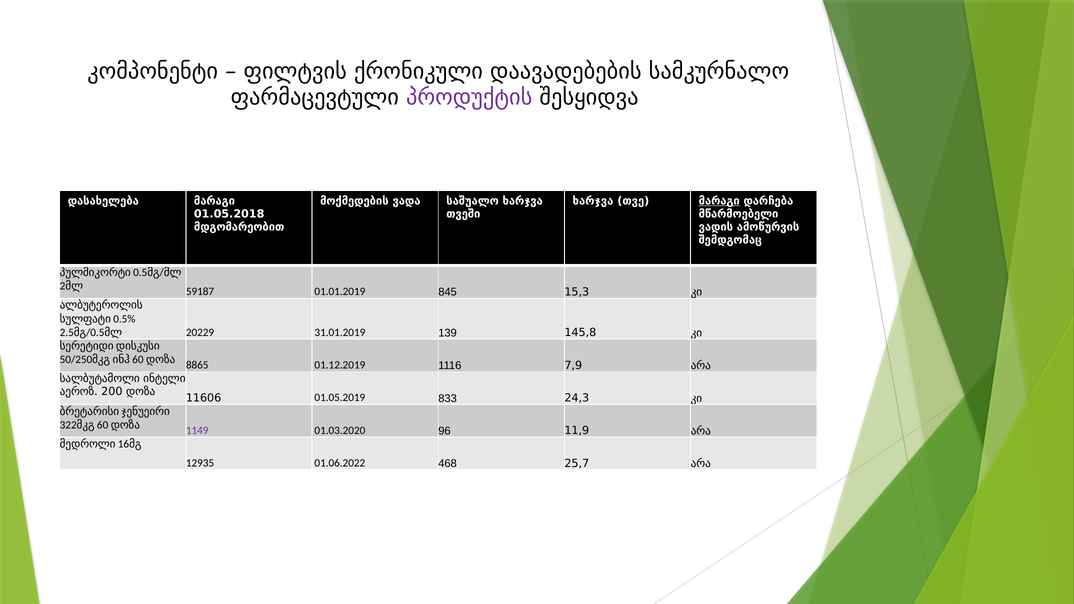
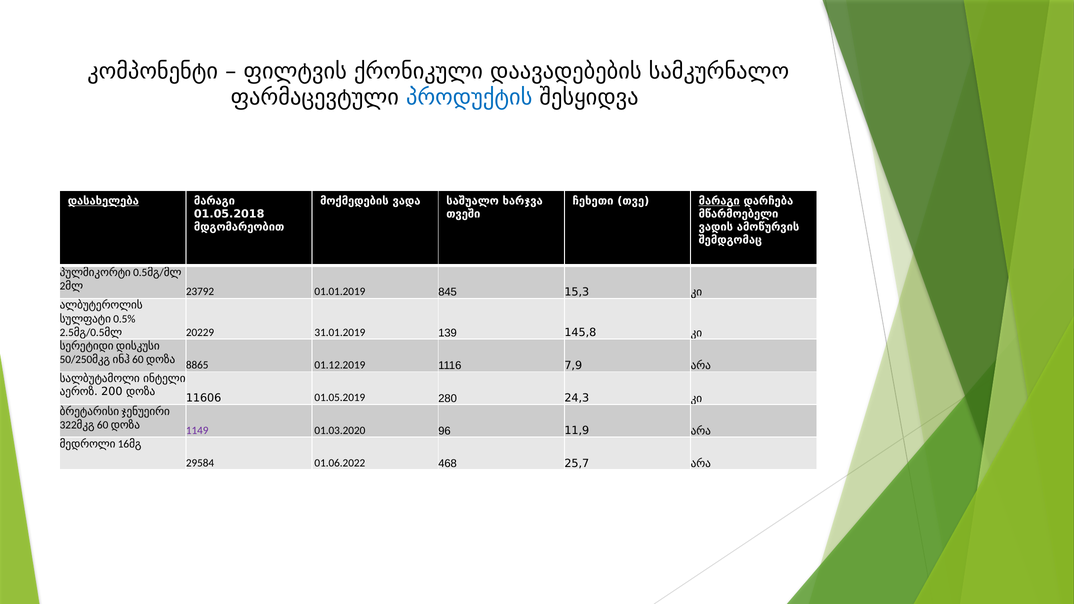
პროდუქტის colour: purple -> blue (469, 97)
დასახელება underline: none -> present (103, 201)
ხარჯვა: ხარჯვა -> ჩეხეთი (593, 201)
59187: 59187 -> 23792 (200, 292)
833: 833 -> 280 (448, 398)
12935: 12935 -> 29584 (200, 463)
